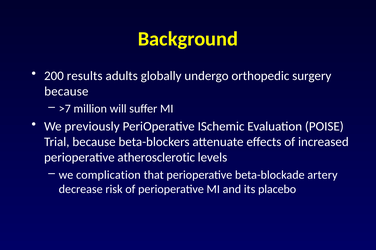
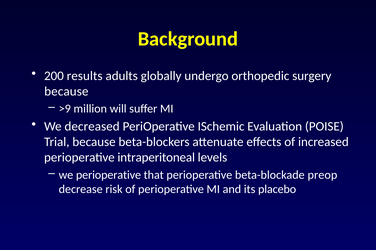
>7: >7 -> >9 (65, 109)
previously: previously -> decreased (92, 127)
atherosclerotic: atherosclerotic -> intraperitoneal (156, 158)
we complication: complication -> perioperative (108, 175)
artery: artery -> preop (322, 175)
